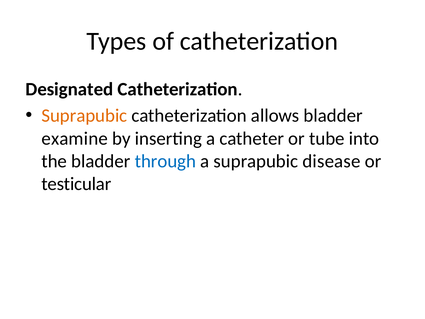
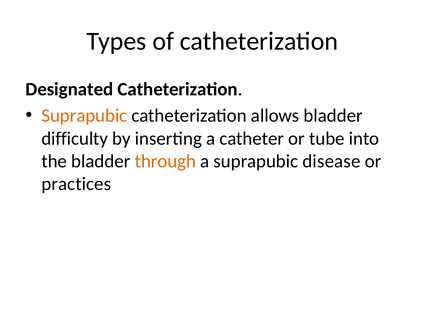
examine: examine -> difficulty (75, 138)
through colour: blue -> orange (165, 161)
testicular: testicular -> practices (76, 184)
